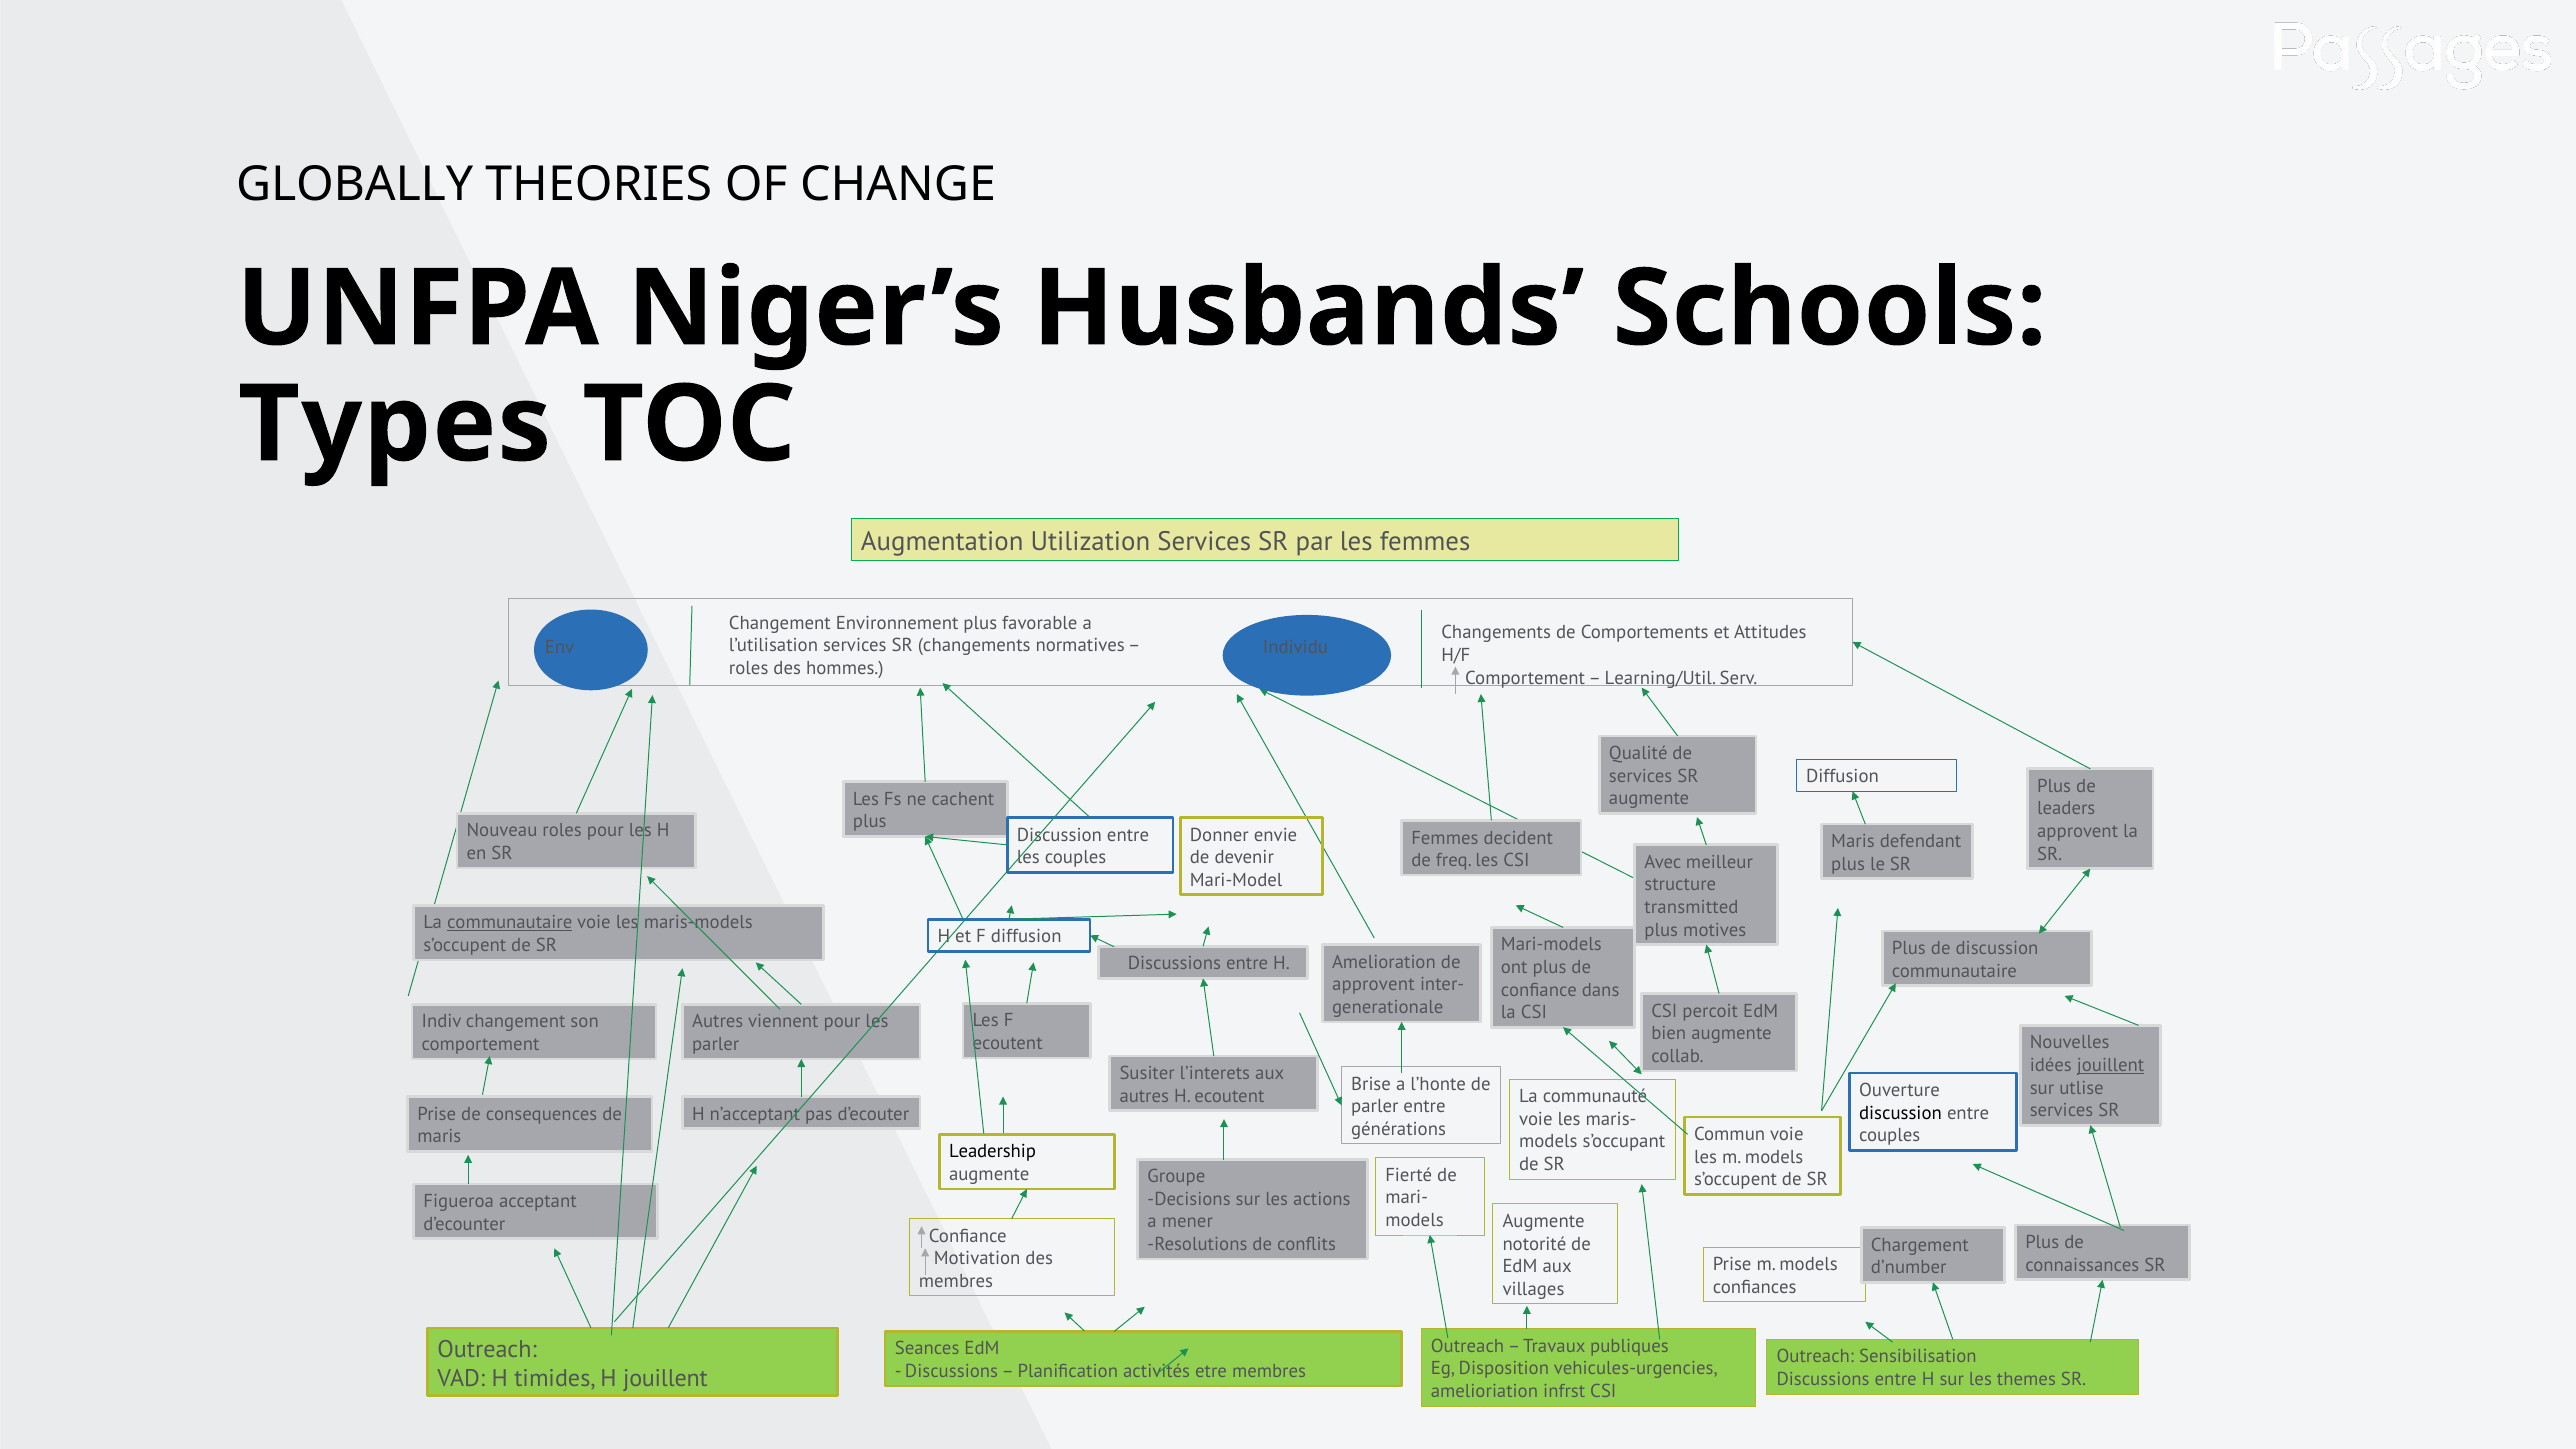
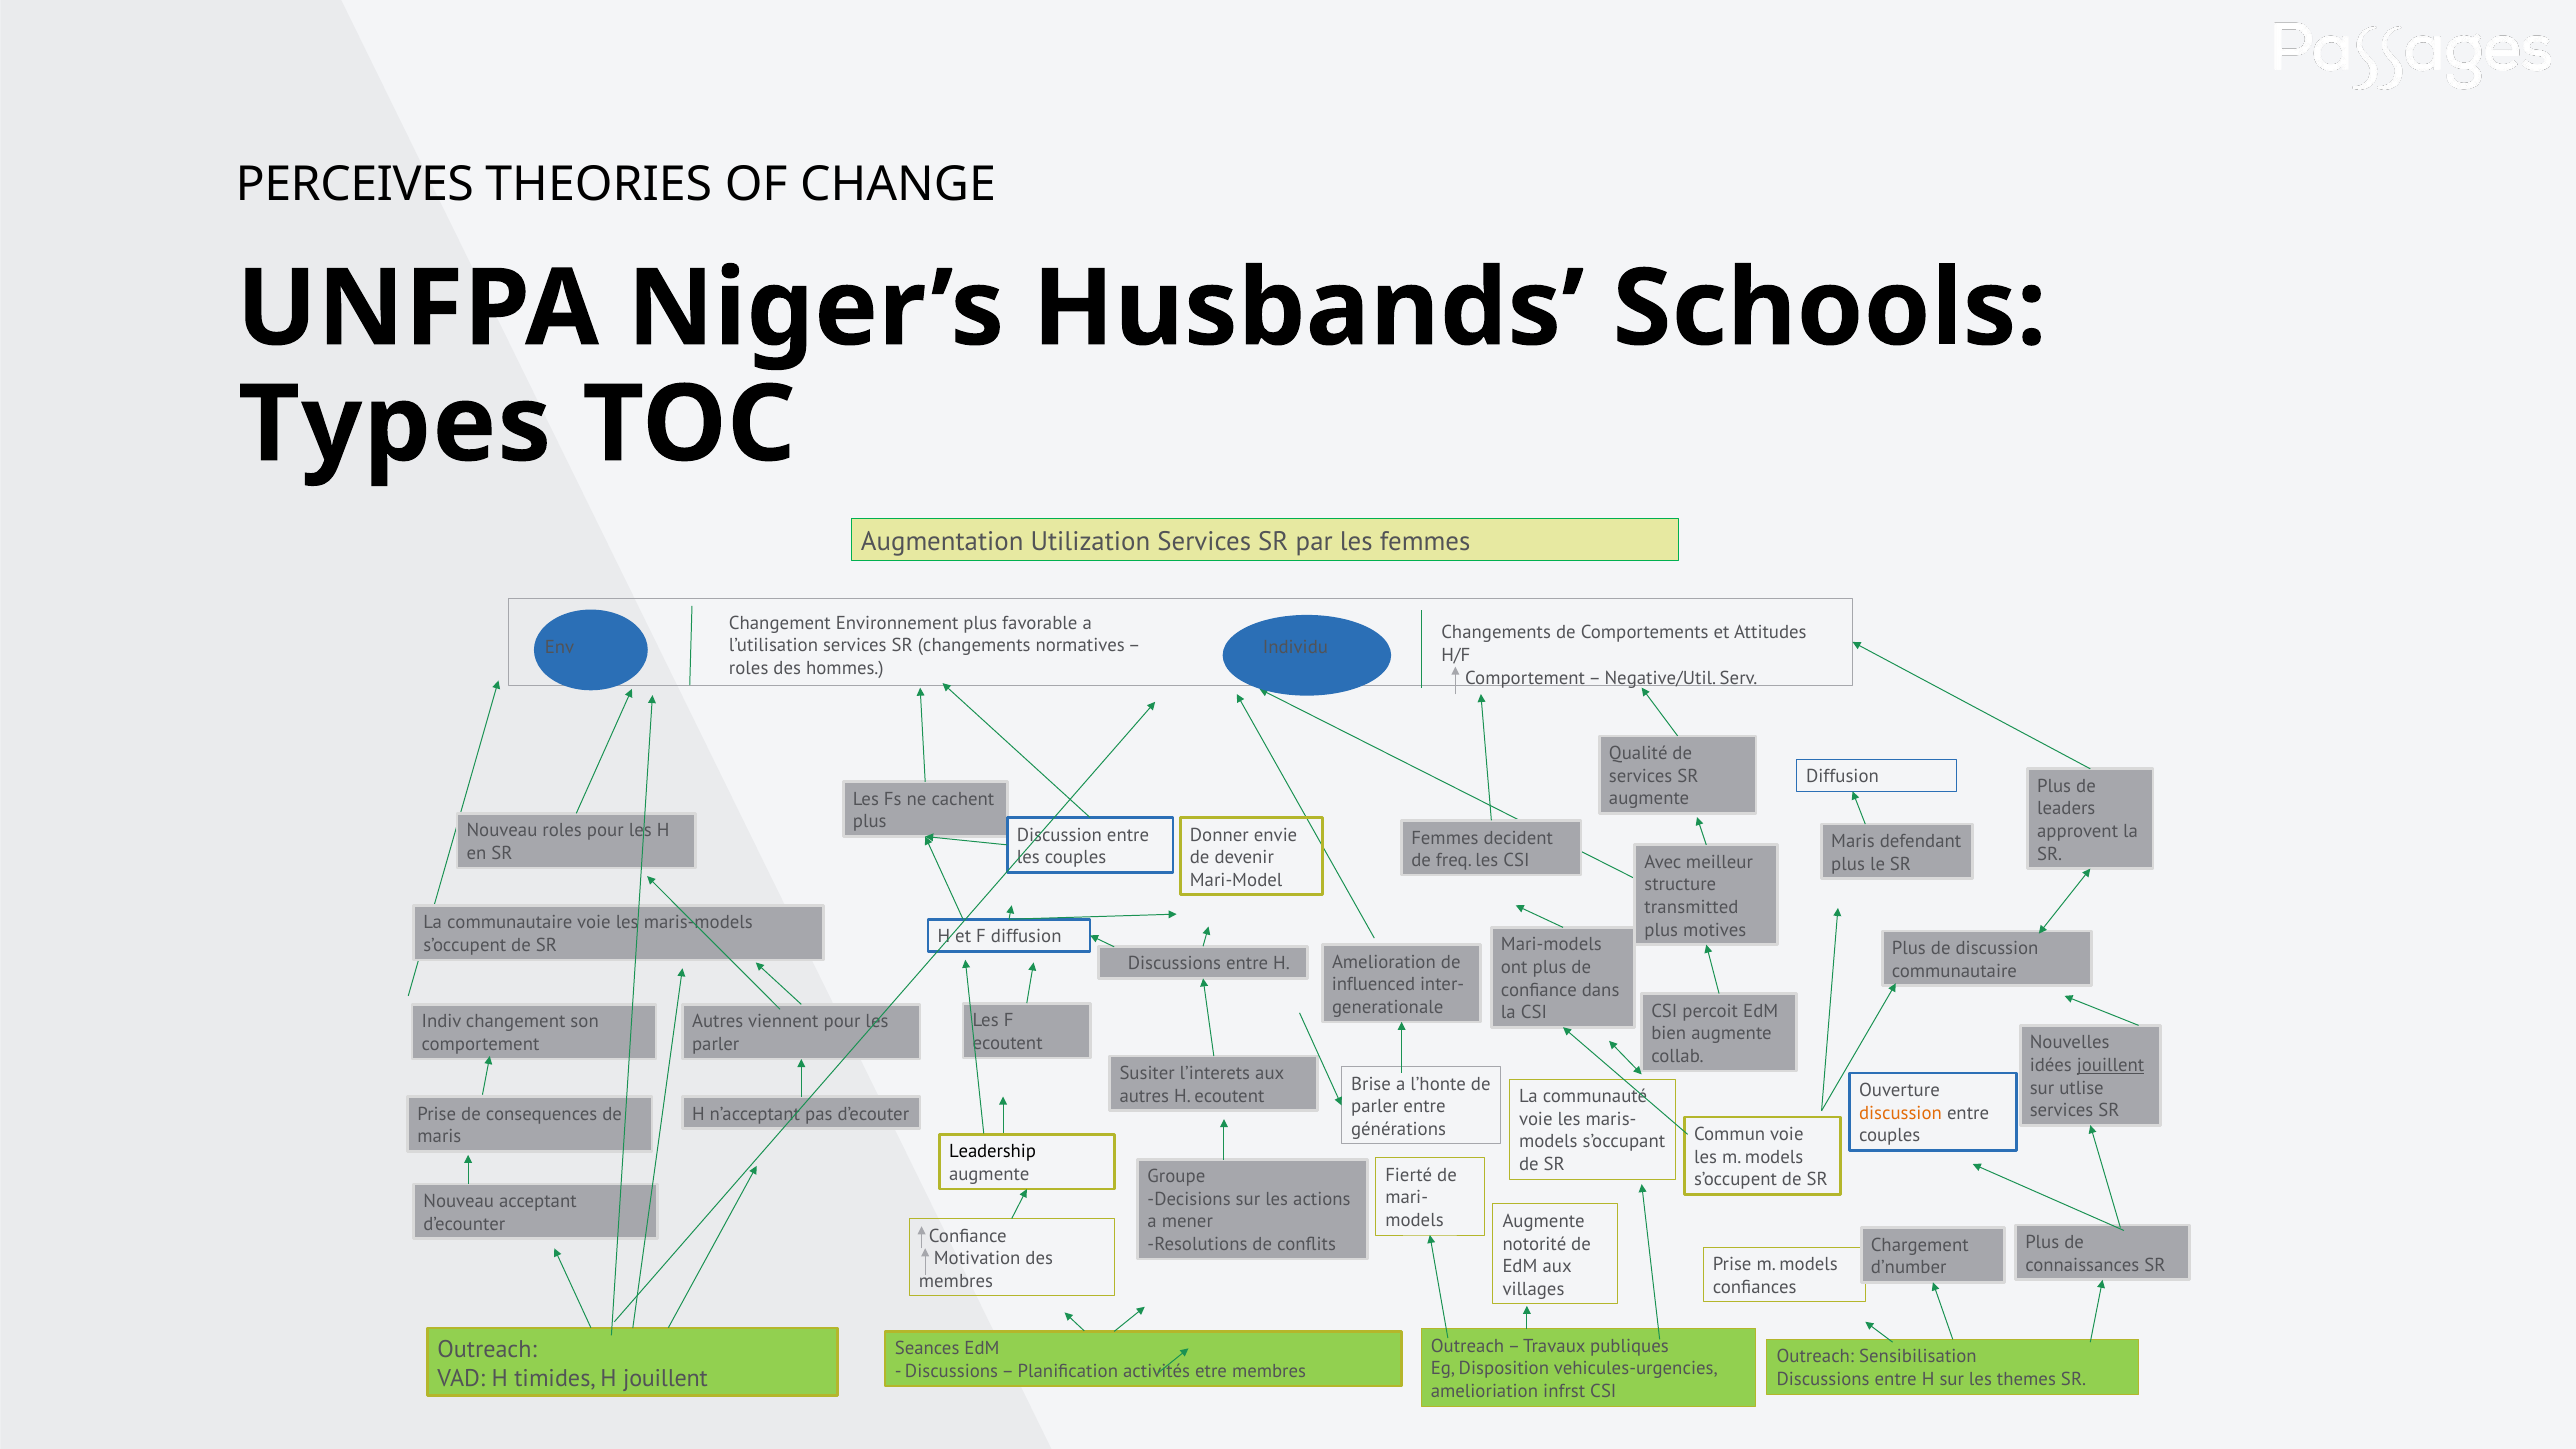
GLOBALLY: GLOBALLY -> PERCEIVES (355, 185)
Learning/Util: Learning/Util -> Negative/Util (1660, 678)
communautaire underline: present -> none (510, 923)
approvent: approvent -> influenced (1374, 985)
discussion colour: black -> orange (1900, 1113)
Figueroa: Figueroa -> Nouveau (459, 1201)
